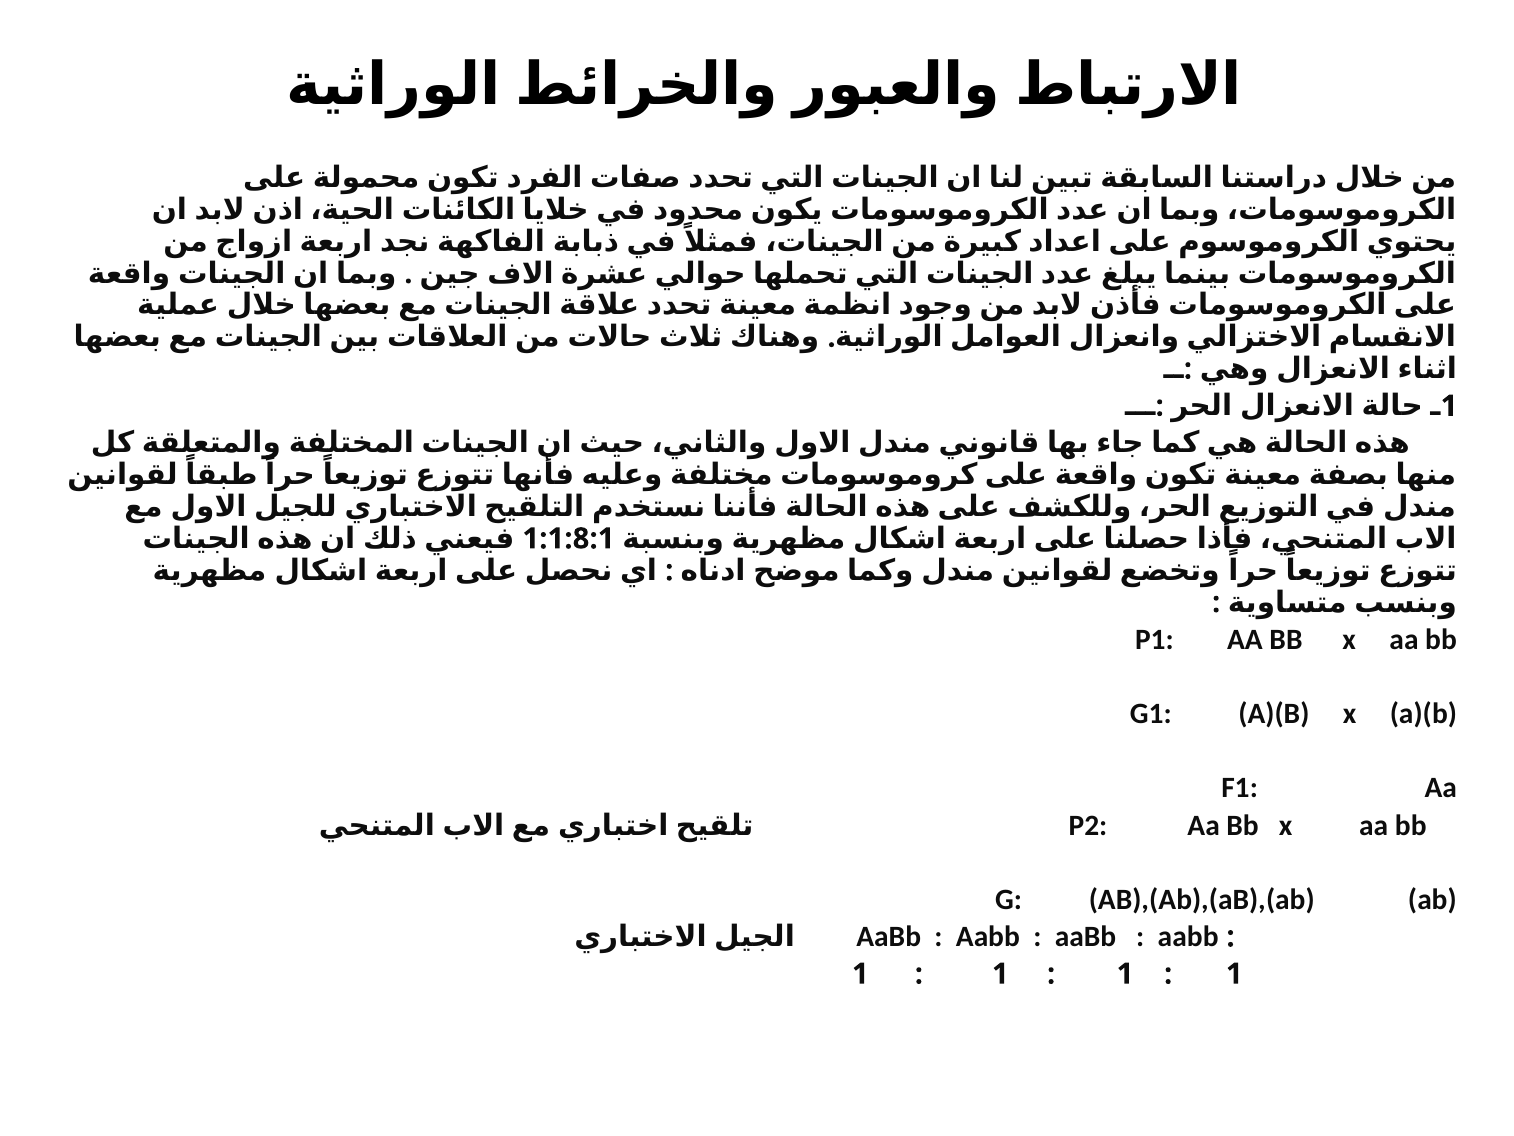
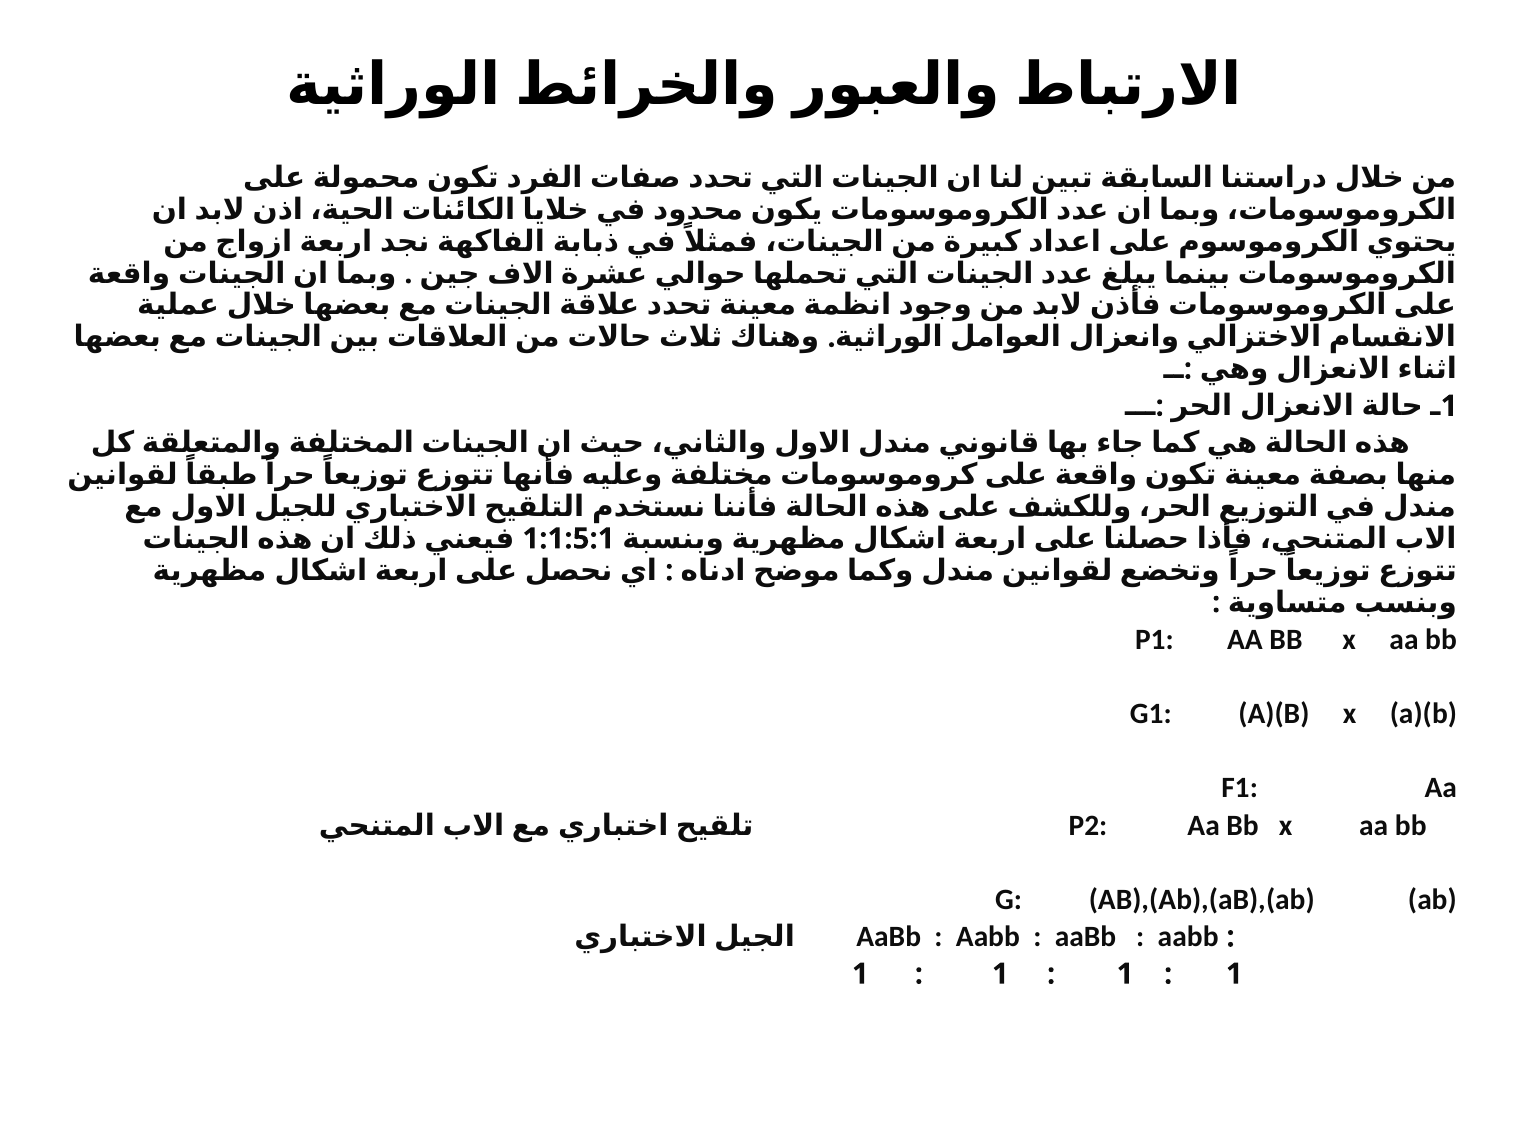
1:1:8:1: 1:1:8:1 -> 1:1:5:1 (568, 538)
